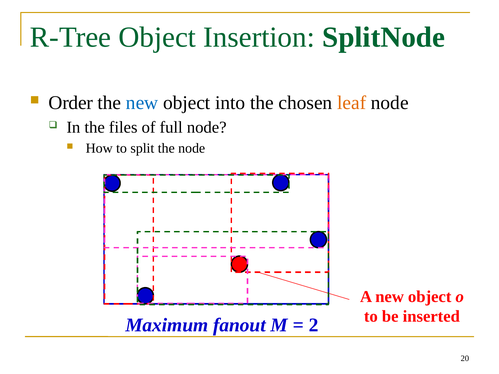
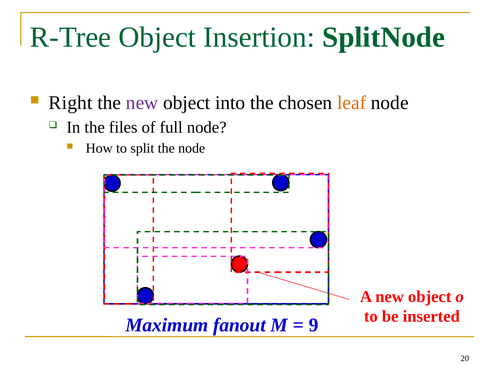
Order: Order -> Right (71, 103)
new colour: blue -> purple (142, 103)
2: 2 -> 9 (314, 325)
